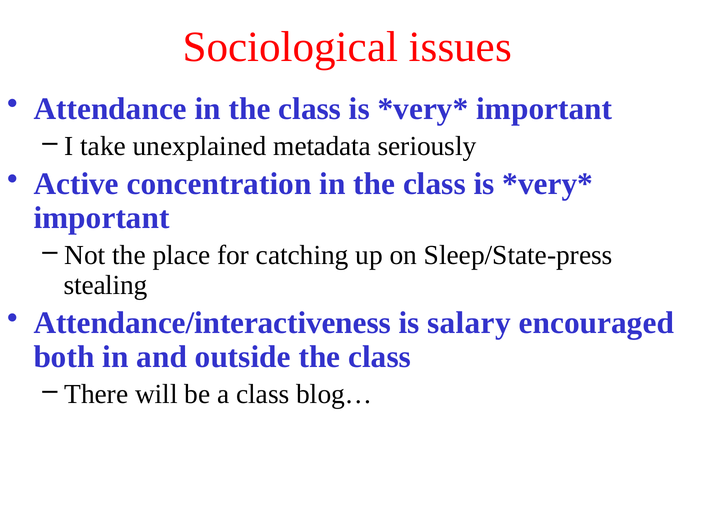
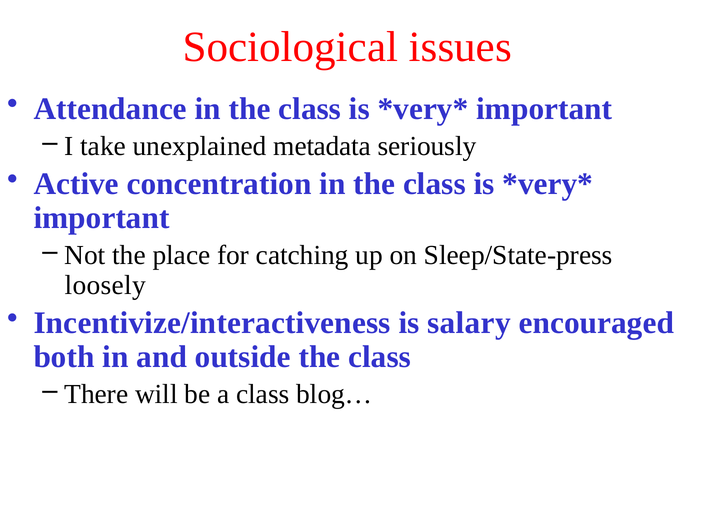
stealing: stealing -> loosely (105, 285)
Attendance/interactiveness: Attendance/interactiveness -> Incentivize/interactiveness (212, 323)
